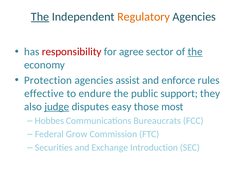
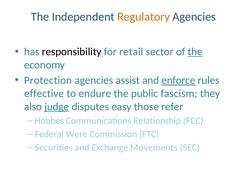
The underline: present -> none (40, 17)
responsibility colour: red -> black (72, 52)
agree: agree -> retail (131, 52)
enforce underline: none -> present (178, 80)
support: support -> fascism (179, 94)
most: most -> refer (172, 107)
Bureaucrats: Bureaucrats -> Relationship (157, 121)
Grow: Grow -> Were (77, 134)
Introduction: Introduction -> Movements (154, 148)
